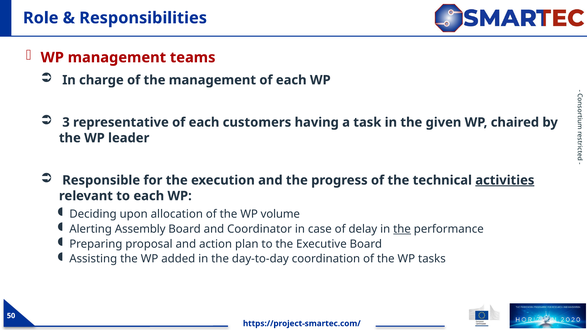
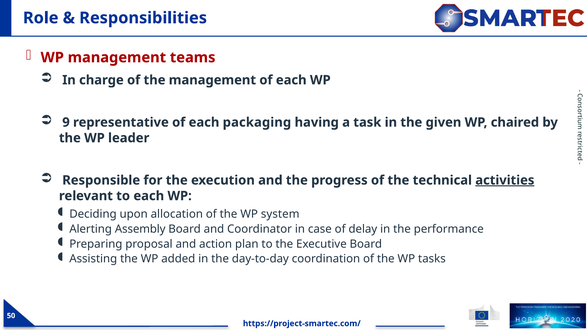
3: 3 -> 9 (66, 122)
customers: customers -> packaging (257, 122)
volume: volume -> system (280, 214)
the underline: present -> none (402, 229)
